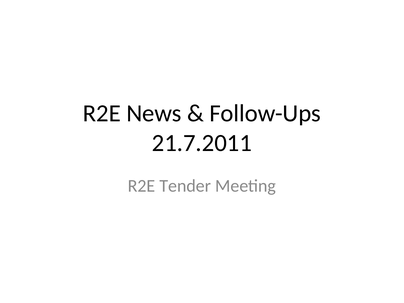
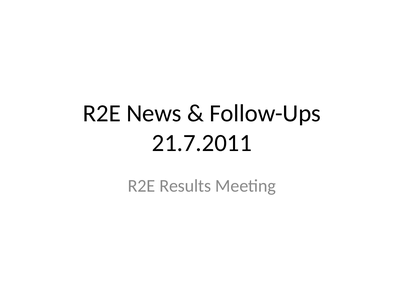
Tender: Tender -> Results (185, 186)
